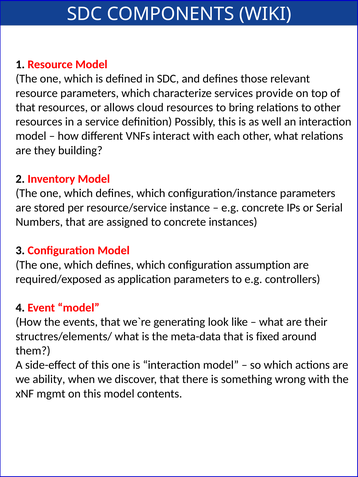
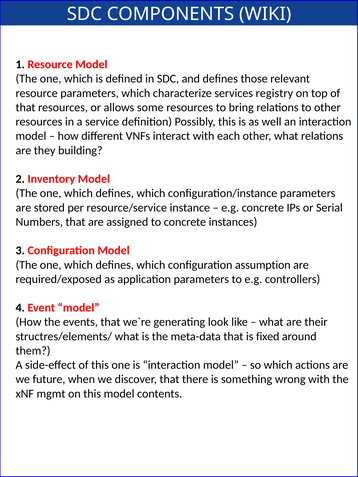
provide: provide -> registry (274, 93)
cloud: cloud -> some (150, 107)
ability: ability -> future (49, 380)
